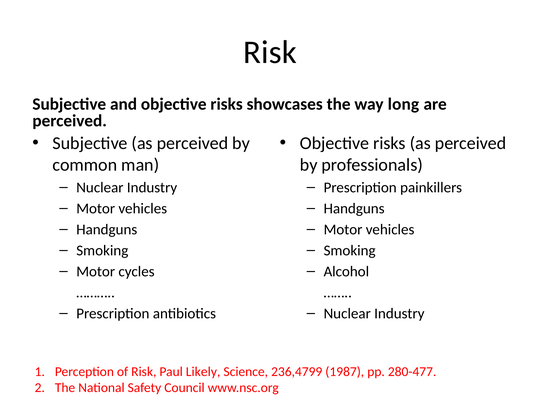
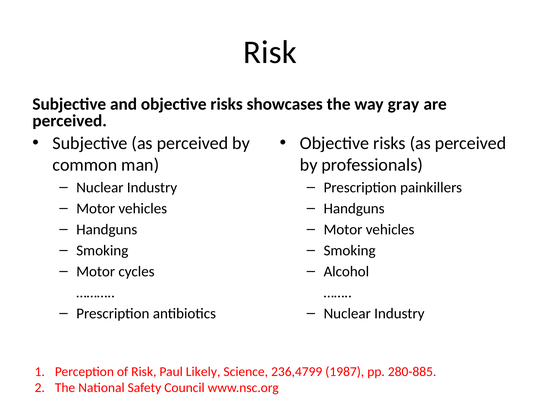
long: long -> gray (403, 104)
280-477: 280-477 -> 280-885 (412, 372)
